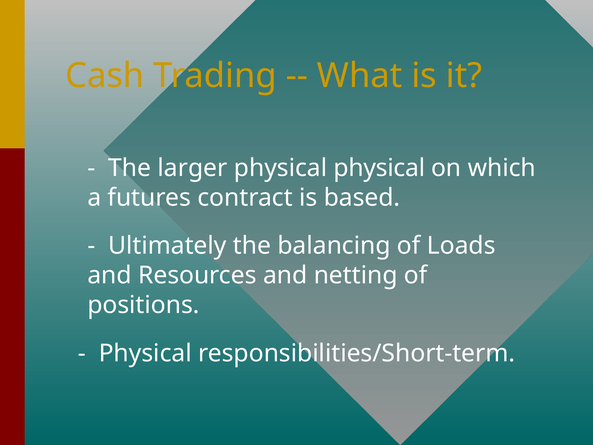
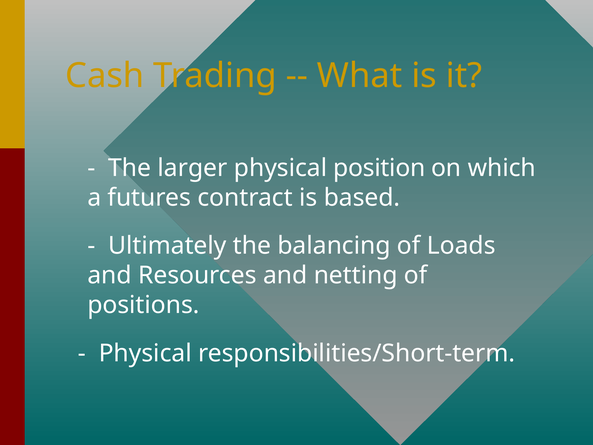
physical physical: physical -> position (379, 168)
